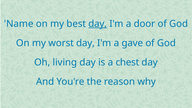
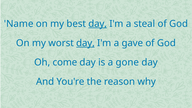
door: door -> steal (144, 24)
day underline: none -> present (86, 43)
living: living -> come (65, 62)
chest: chest -> gone (127, 62)
